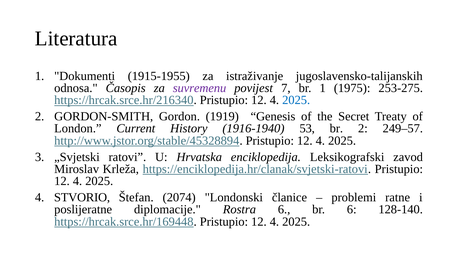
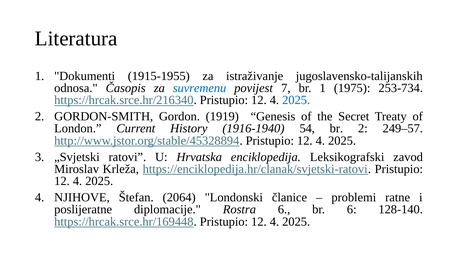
suvremenu colour: purple -> blue (200, 88)
253-275: 253-275 -> 253-734 (401, 88)
53: 53 -> 54 (307, 128)
STVORIO: STVORIO -> NJIHOVE (82, 197)
2074: 2074 -> 2064 (179, 197)
